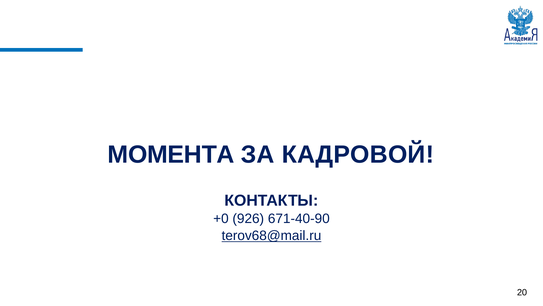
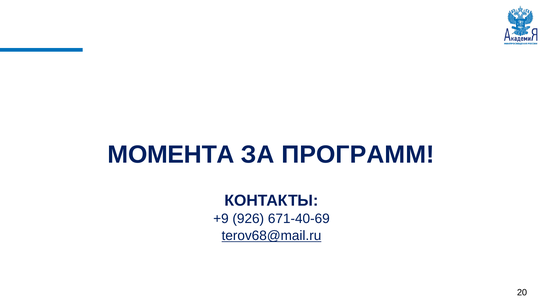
КАДРОВОЙ: КАДРОВОЙ -> ПРОГРАММ (358, 154)
+0: +0 -> +9 (221, 218)
671-40-90: 671-40-90 -> 671-40-69 (299, 218)
